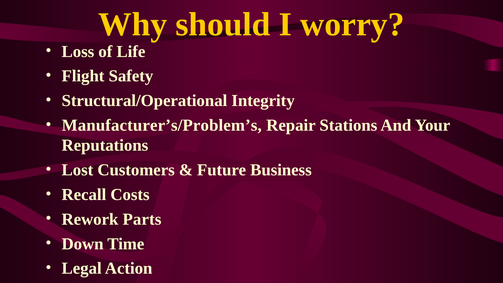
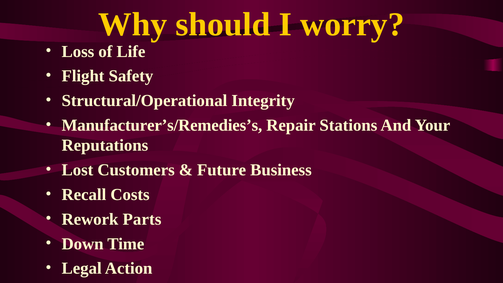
Manufacturer’s/Problem’s: Manufacturer’s/Problem’s -> Manufacturer’s/Remedies’s (162, 125)
